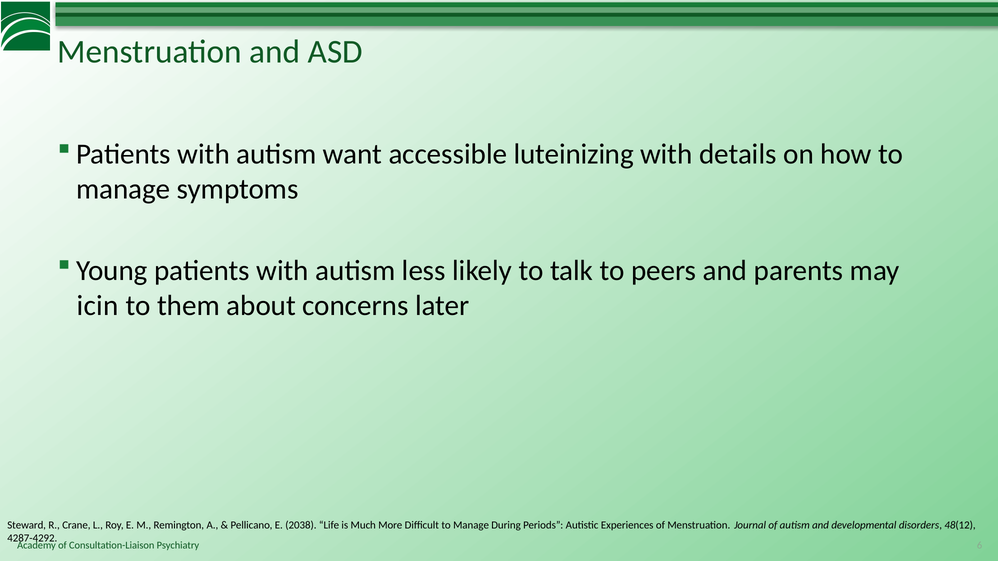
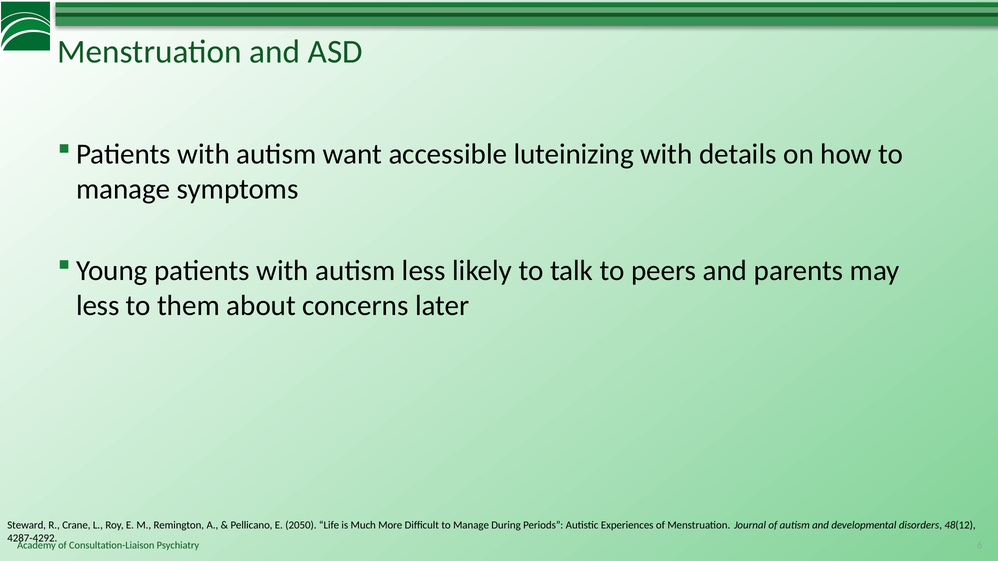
icin: icin -> less (98, 306)
2038: 2038 -> 2050 (301, 526)
